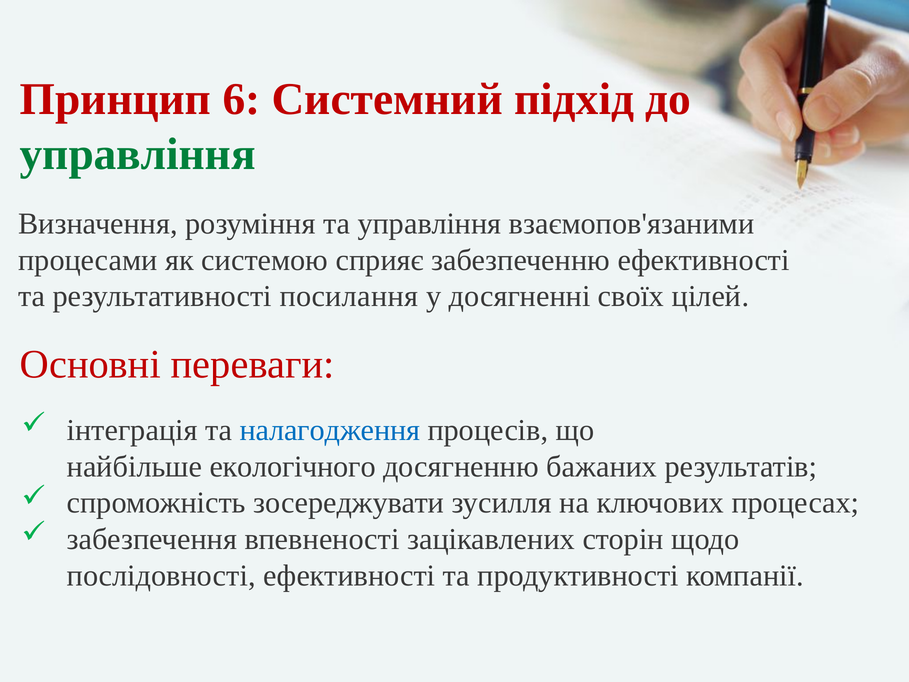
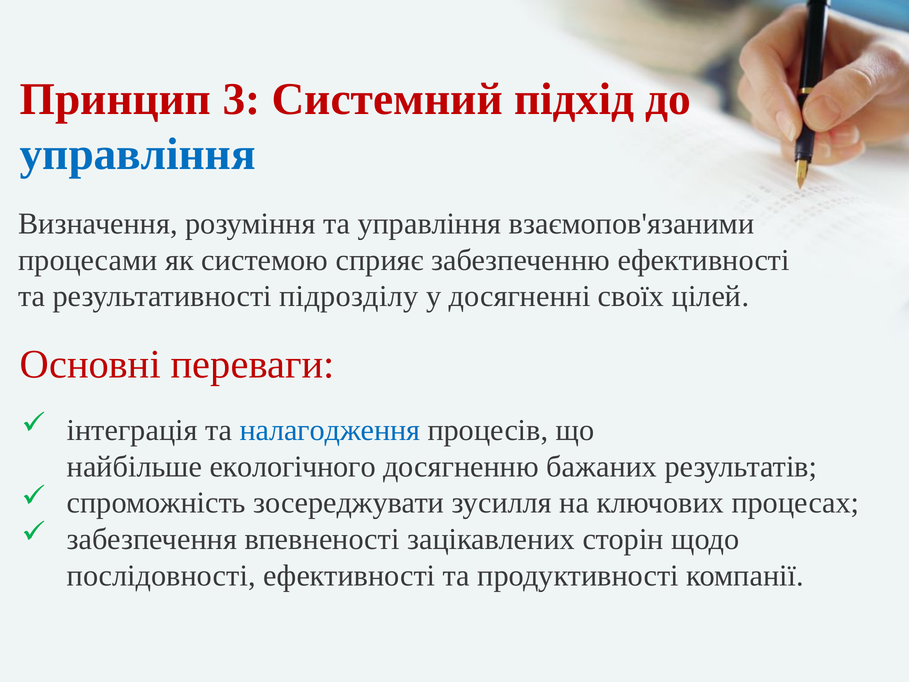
6: 6 -> 3 (242, 99)
управління colour: green -> blue (138, 154)
посилання: посилання -> підрозділу (349, 296)
